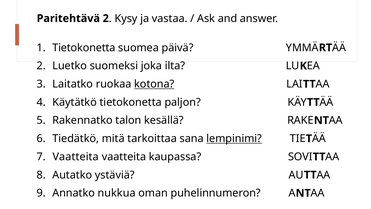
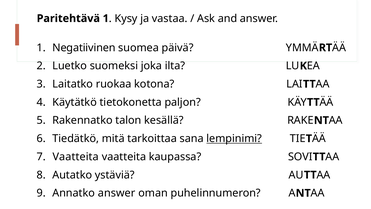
Paritehtävä 2: 2 -> 1 (106, 18)
Tietokonetta: Tietokonetta -> Negatiivinen (84, 48)
kotona underline: present -> none (154, 84)
Annatko nukkua: nukkua -> answer (117, 193)
